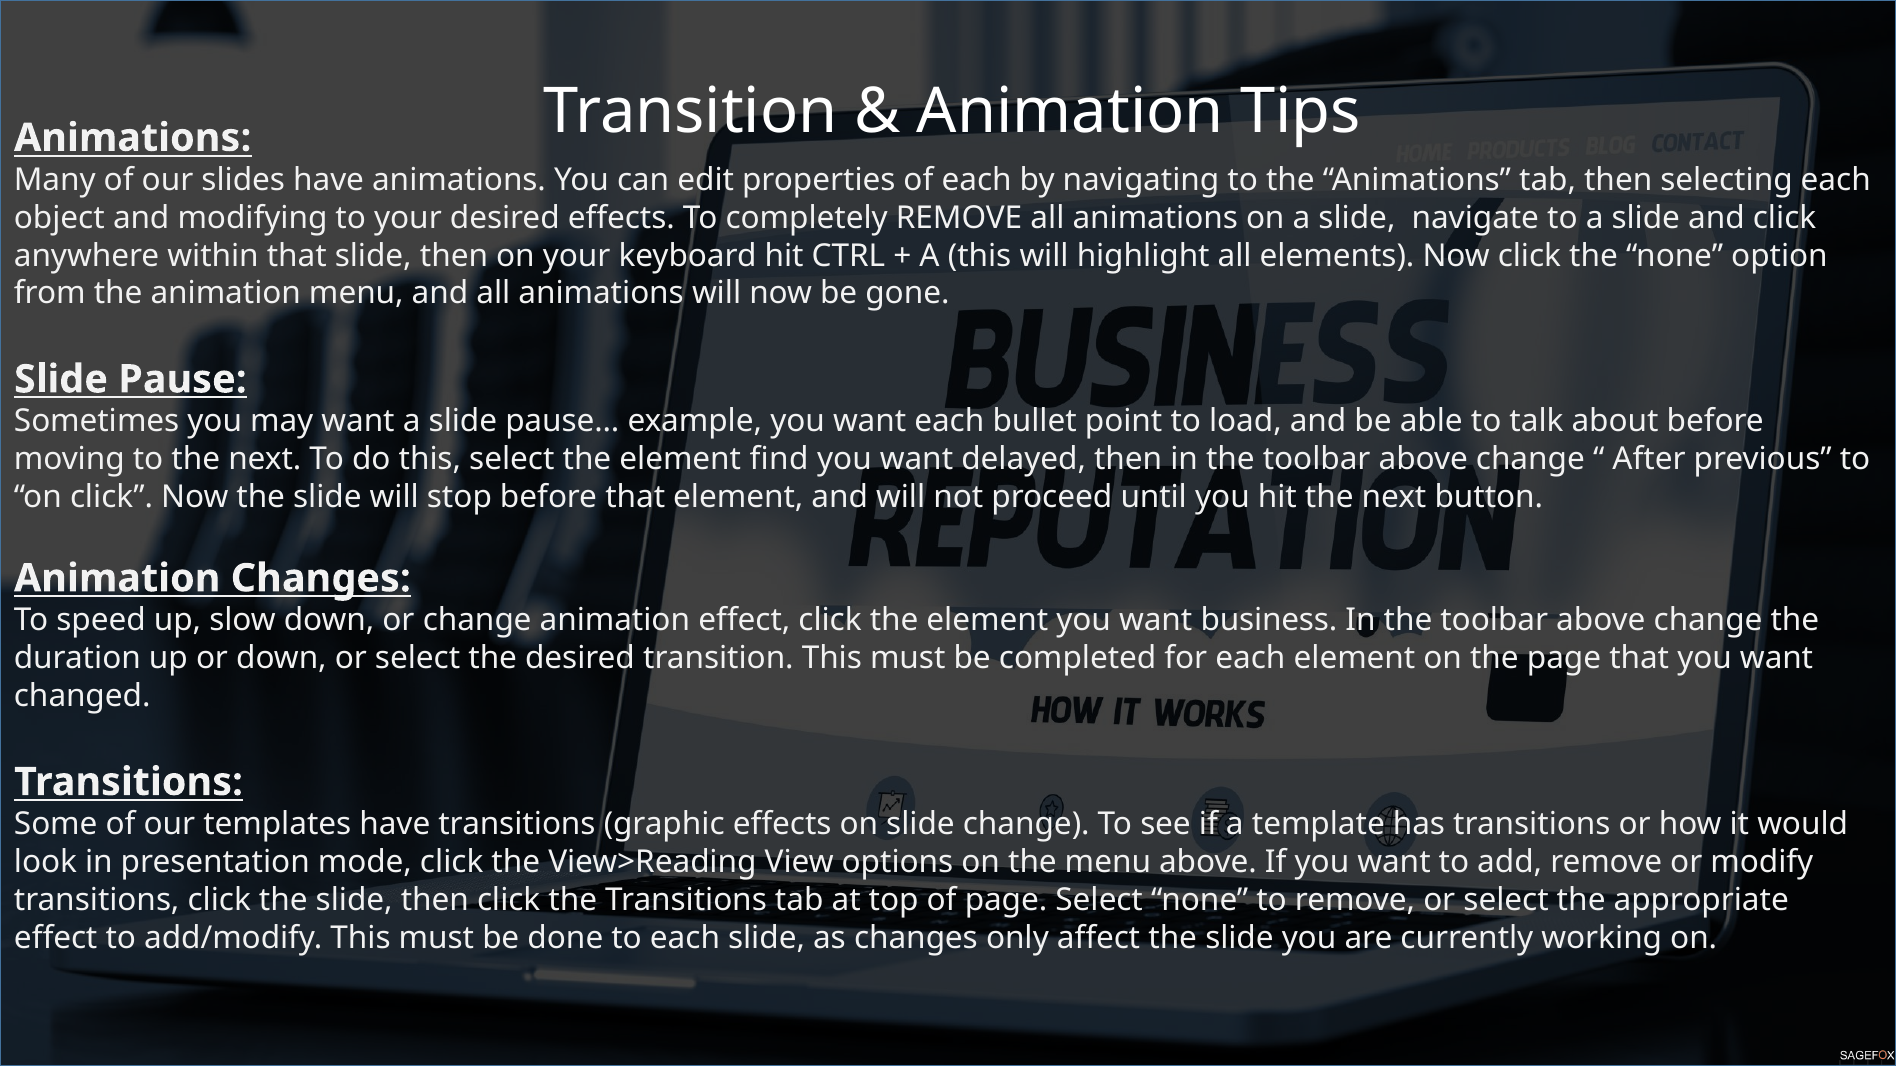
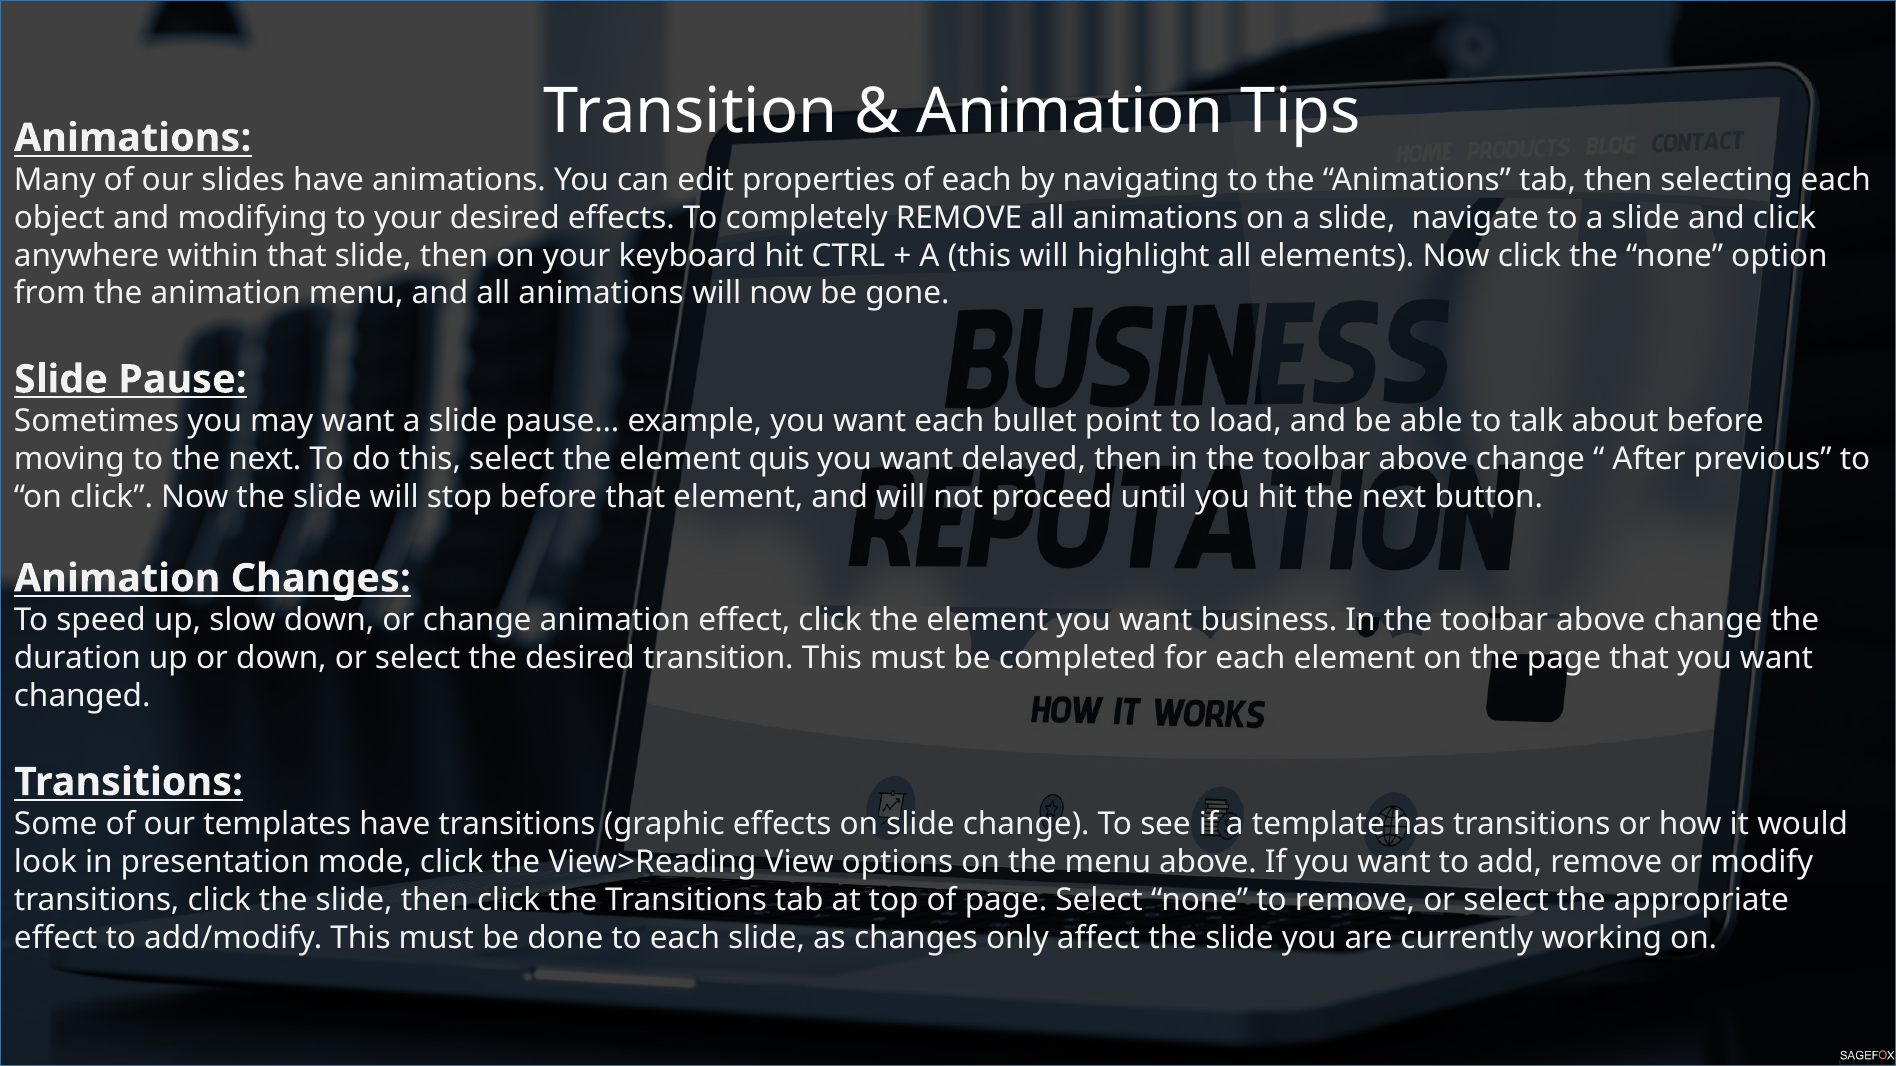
find: find -> quis (779, 460)
